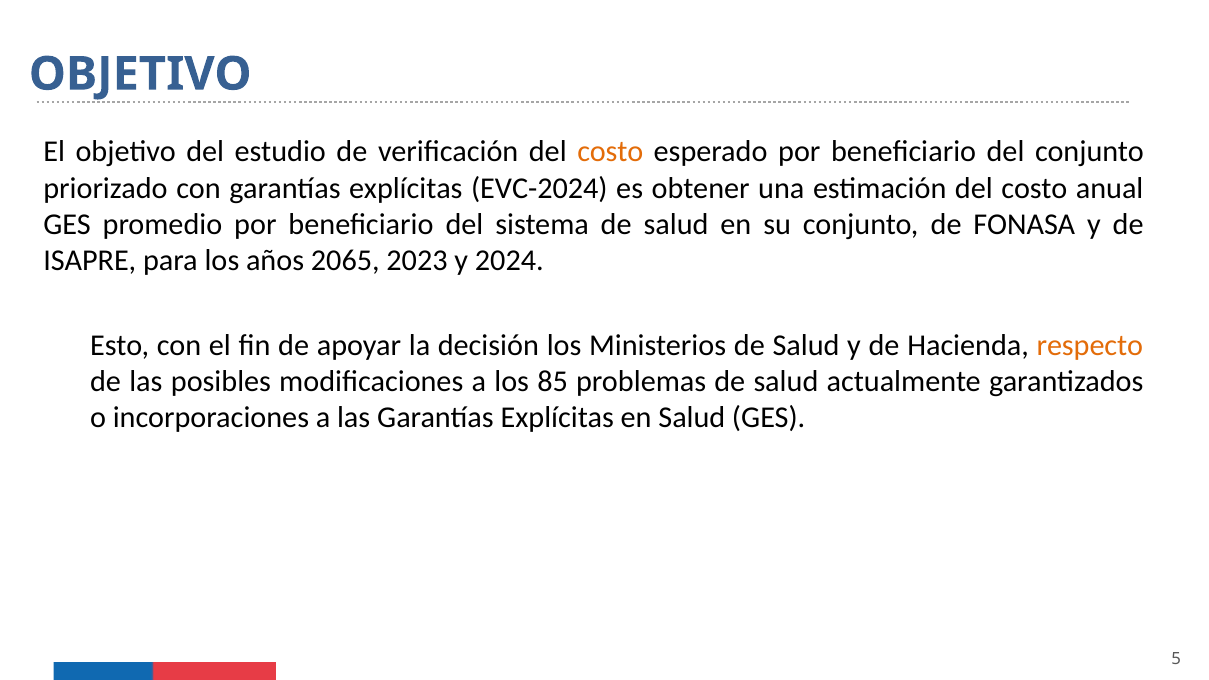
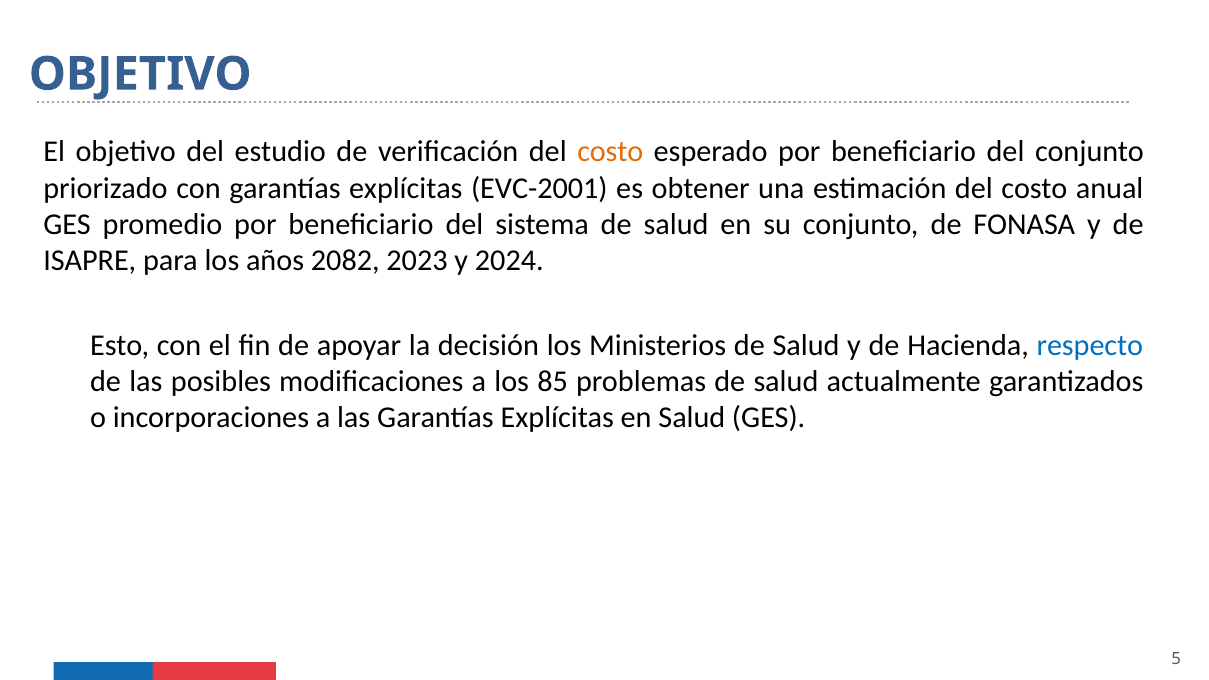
EVC-2024: EVC-2024 -> EVC-2001 (539, 188)
2065: 2065 -> 2082 (345, 261)
respecto colour: orange -> blue (1090, 345)
